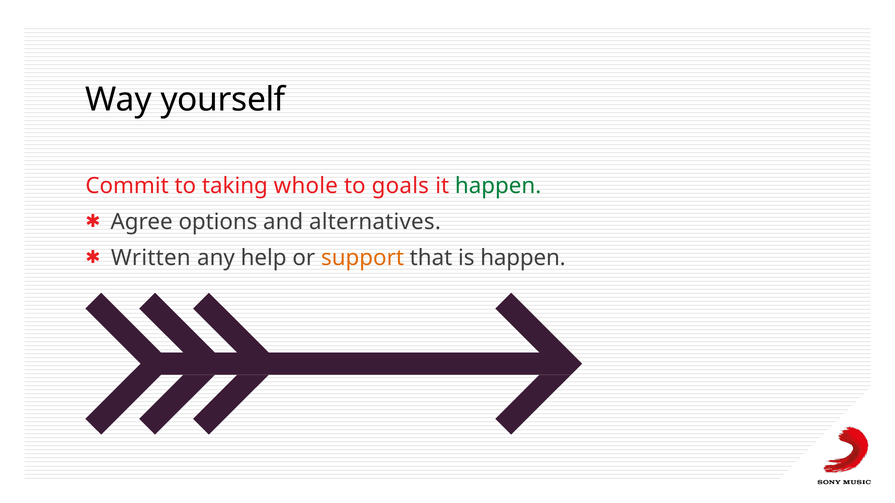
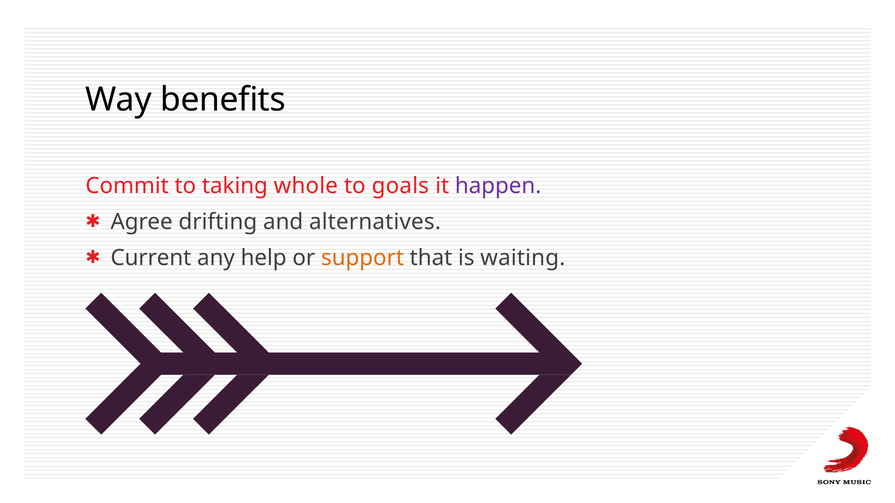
yourself: yourself -> benefits (223, 100)
happen colour: green -> purple (498, 186)
options: options -> drifting (218, 222)
Written: Written -> Current (151, 258)
is happen: happen -> waiting (523, 258)
